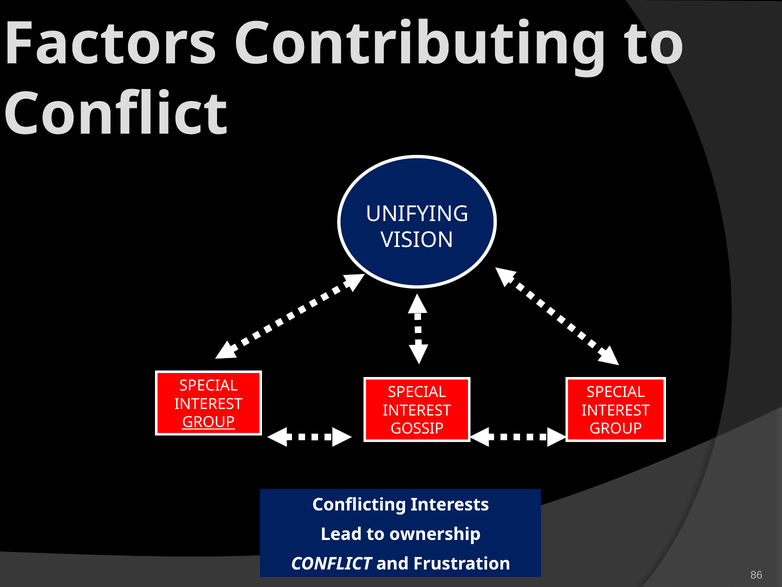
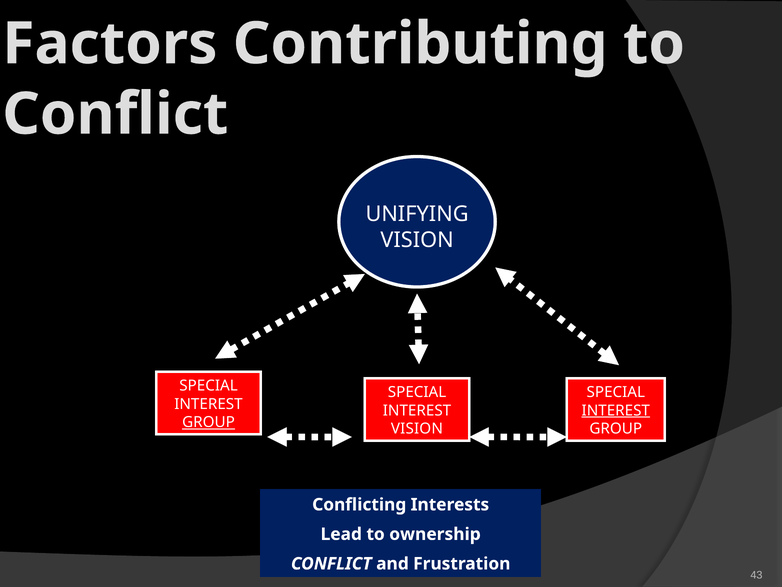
INTEREST underline: none -> present (616, 410)
GOSSIP: GOSSIP -> VISION (417, 429)
86: 86 -> 43 (757, 575)
